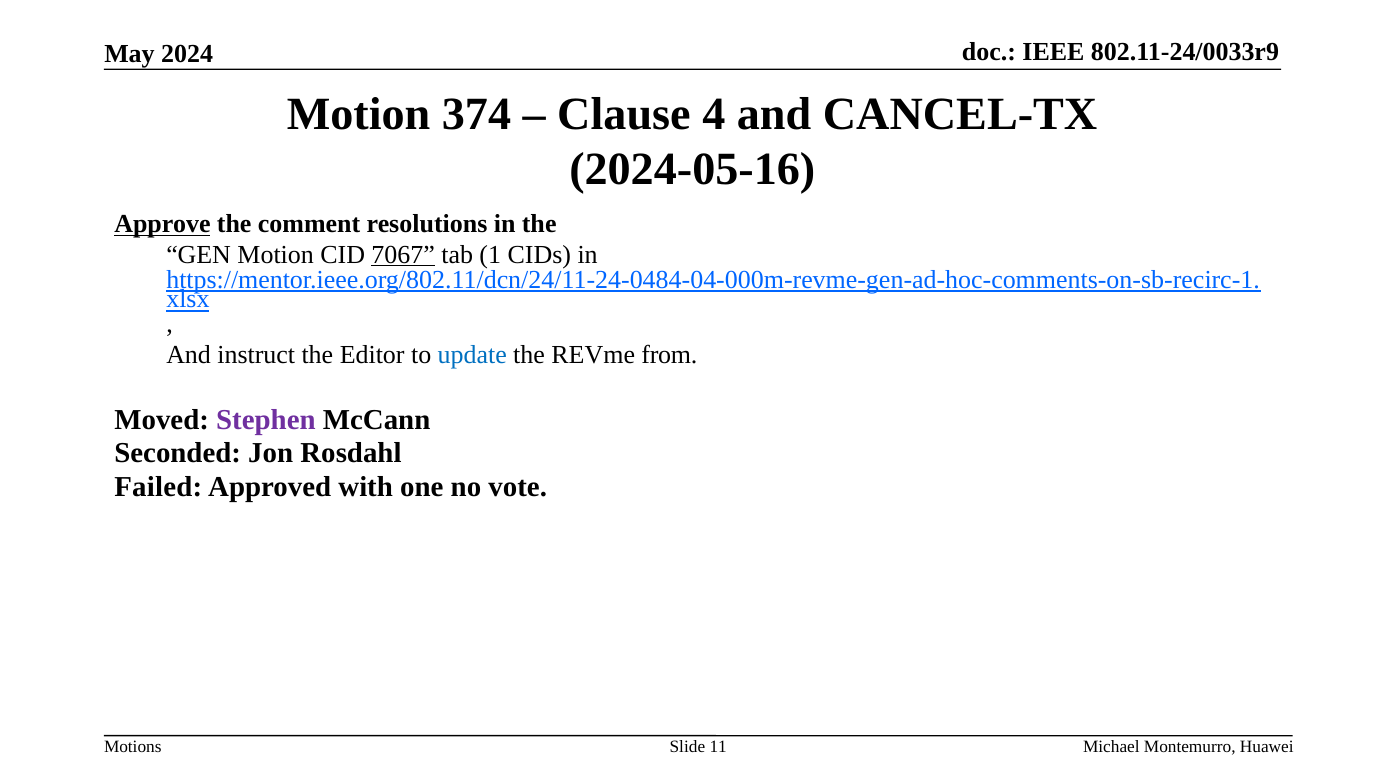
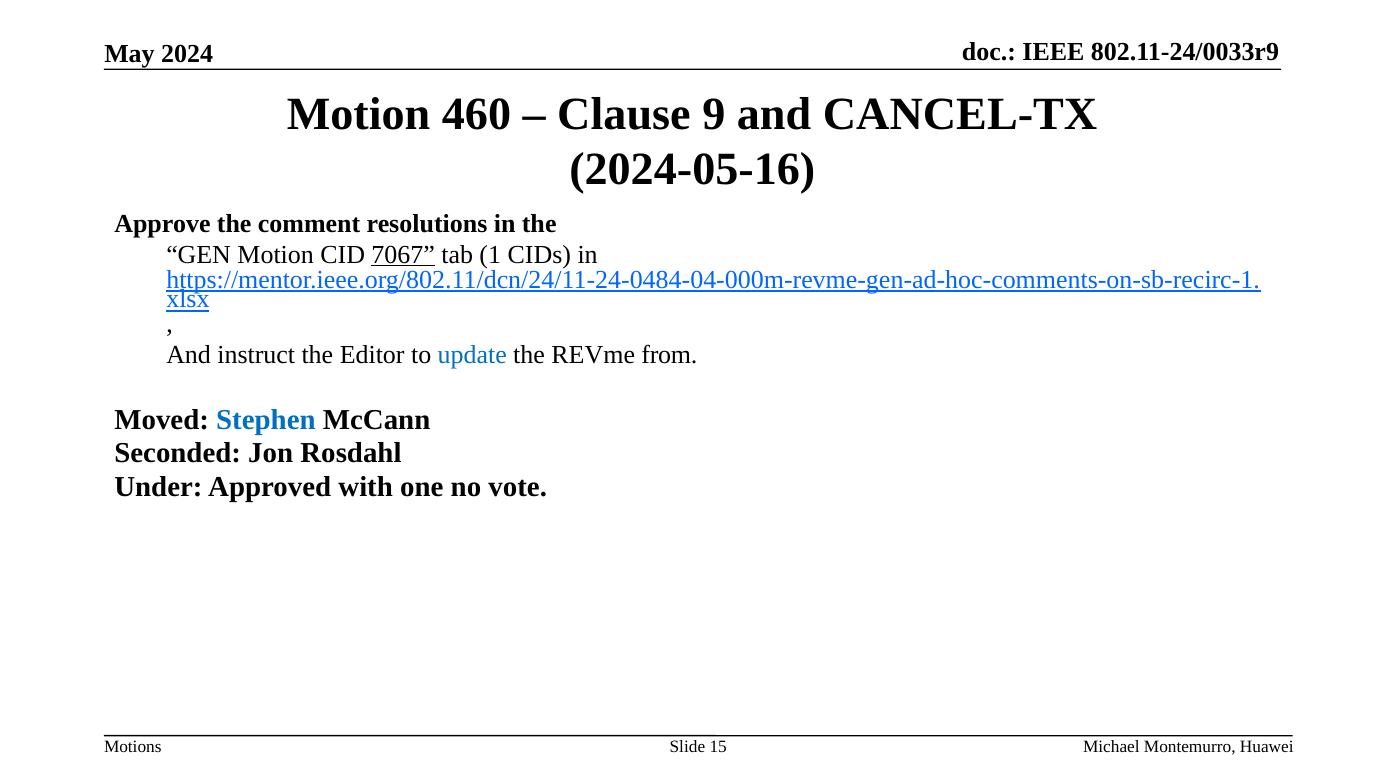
374: 374 -> 460 (476, 114)
4: 4 -> 9 (714, 114)
Approve underline: present -> none (162, 224)
Stephen colour: purple -> blue (266, 420)
Failed: Failed -> Under (158, 487)
11: 11 -> 15 (718, 747)
